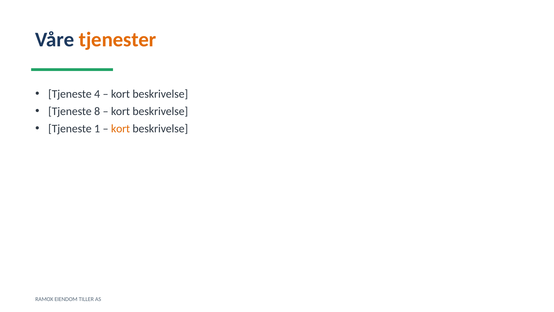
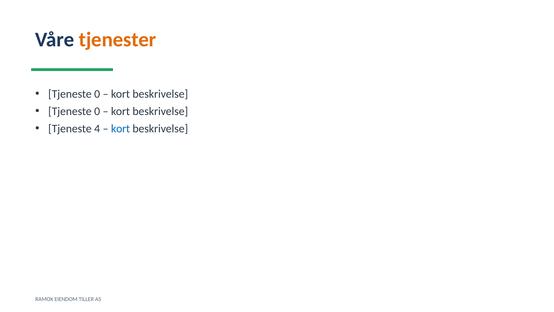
4: 4 -> 0 (97, 94)
8: 8 -> 0 (97, 111)
1: 1 -> 4 (97, 128)
kort colour: orange -> blue (121, 128)
